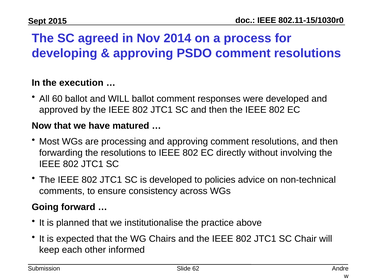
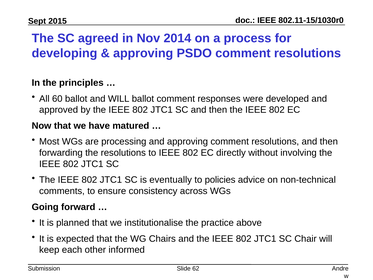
execution: execution -> principles (81, 83)
is developed: developed -> eventually (171, 180)
